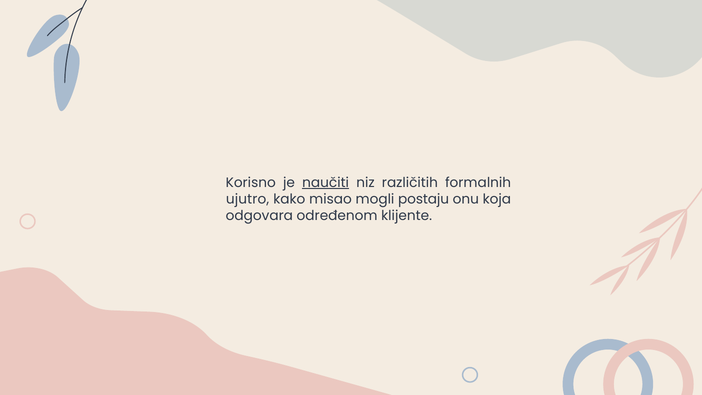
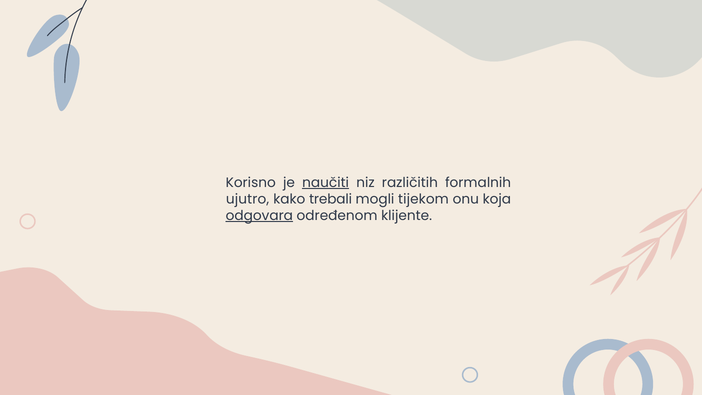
misao: misao -> trebali (331, 199)
postaju: postaju -> tijekom (423, 199)
odgovara underline: none -> present (259, 215)
